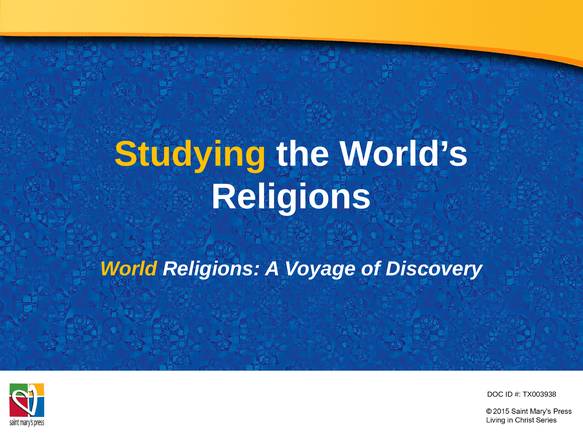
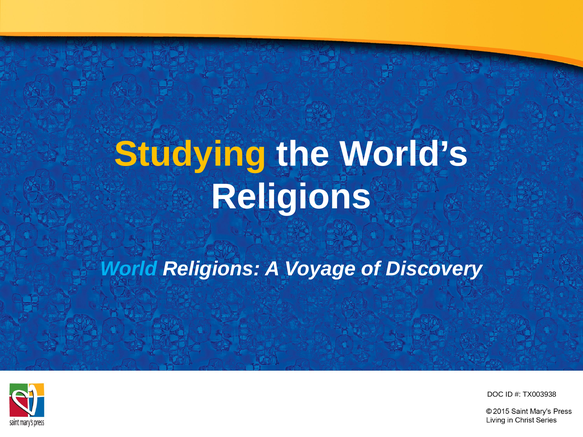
World colour: yellow -> light blue (129, 269)
